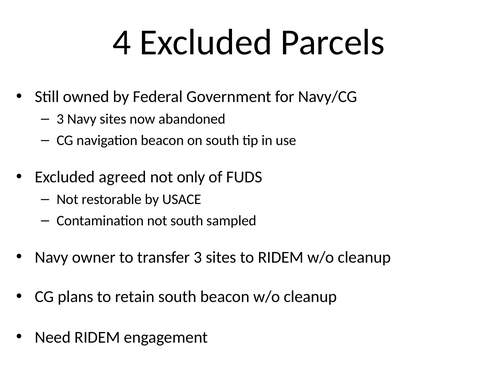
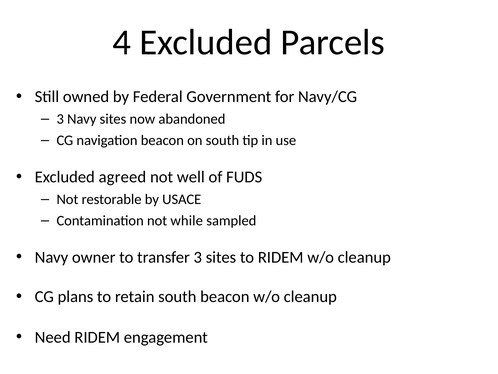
only: only -> well (191, 177)
not south: south -> while (187, 220)
